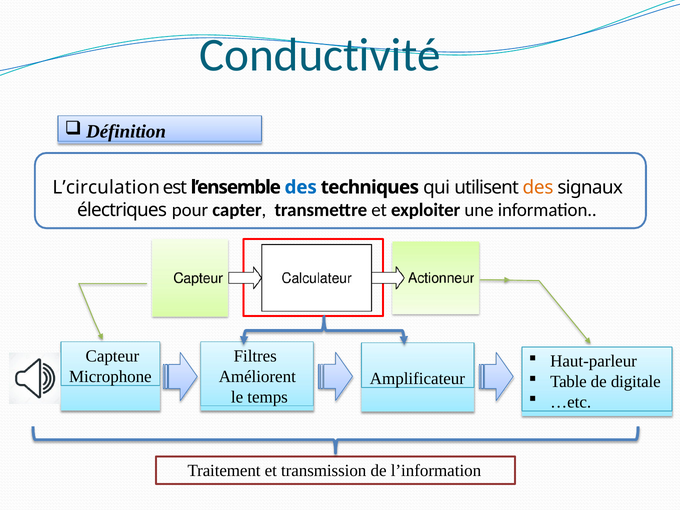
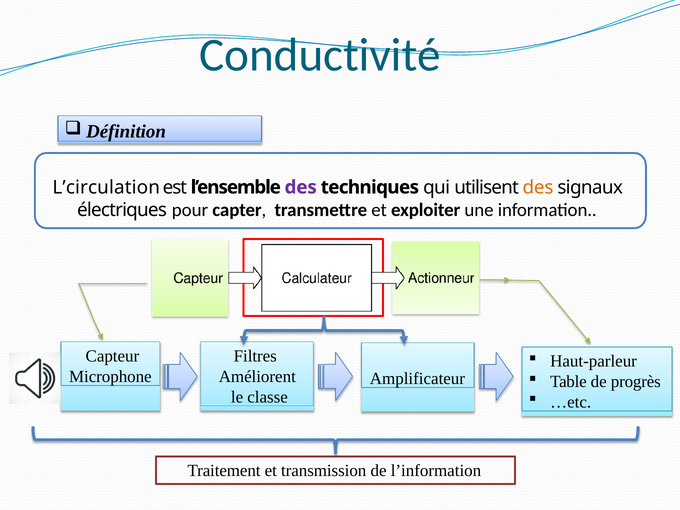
des colour: blue -> purple (301, 187)
digitale: digitale -> progrès (636, 382)
temps: temps -> classe (268, 397)
